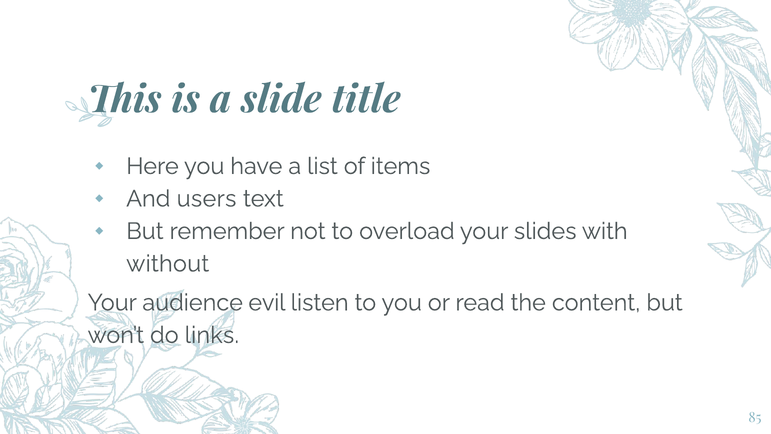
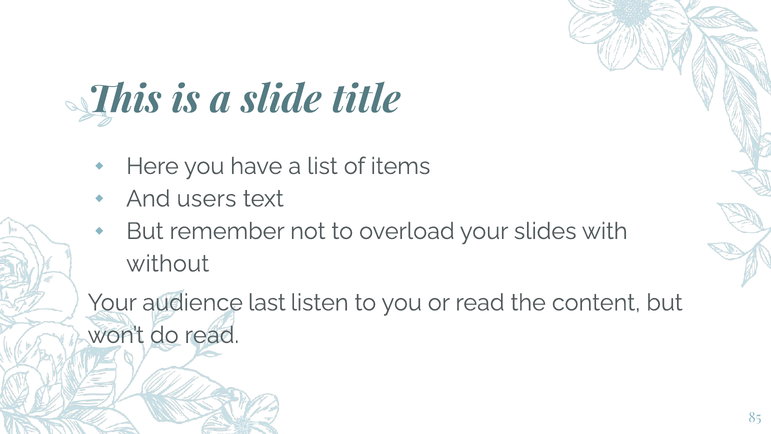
evil: evil -> last (267, 302)
do links: links -> read (212, 335)
